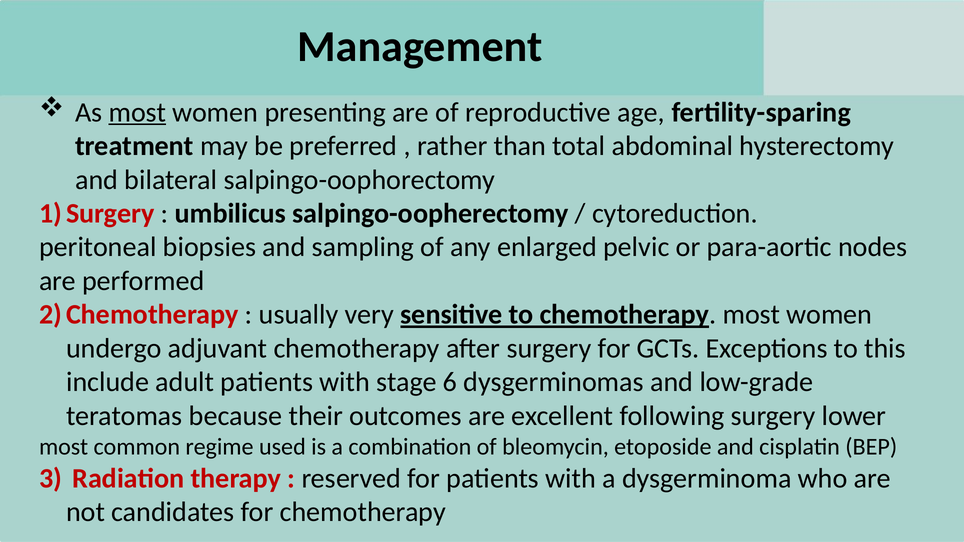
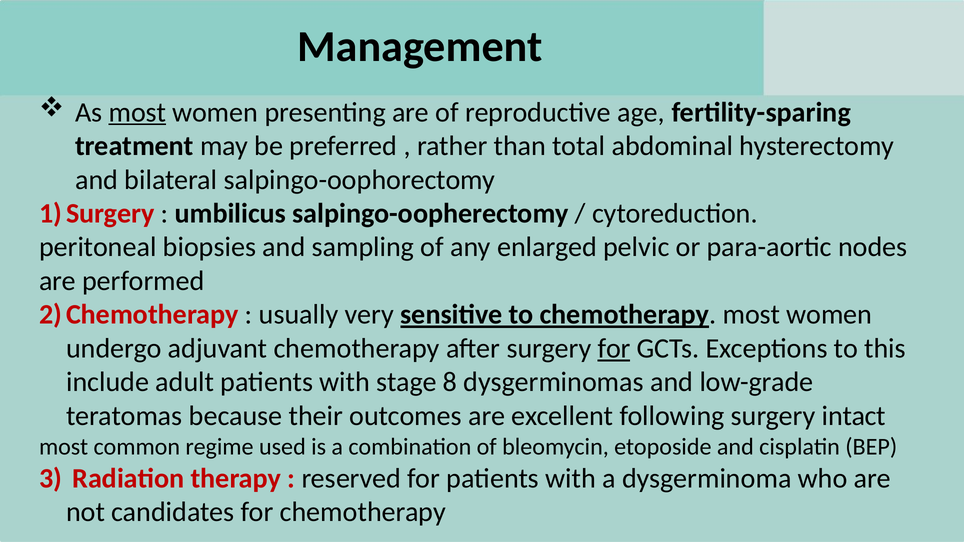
for underline: none -> present (614, 349)
6: 6 -> 8 (450, 382)
lower: lower -> intact (854, 416)
